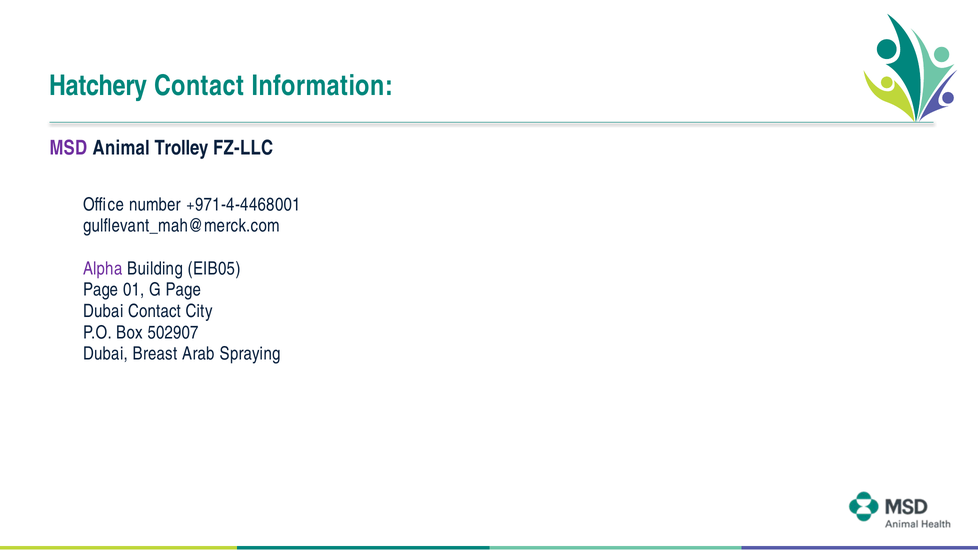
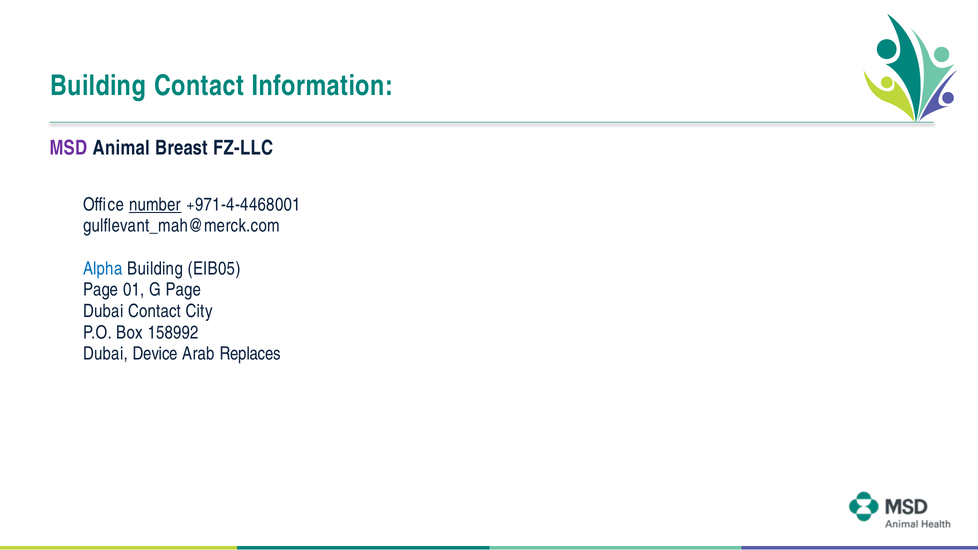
Hatchery: Hatchery -> Building (98, 86)
Trolley: Trolley -> Breast (182, 148)
number underline: none -> present (155, 205)
Alpha colour: purple -> blue (103, 269)
502907: 502907 -> 158992 (173, 333)
Breast: Breast -> Device (155, 354)
Spraying: Spraying -> Replaces (250, 354)
